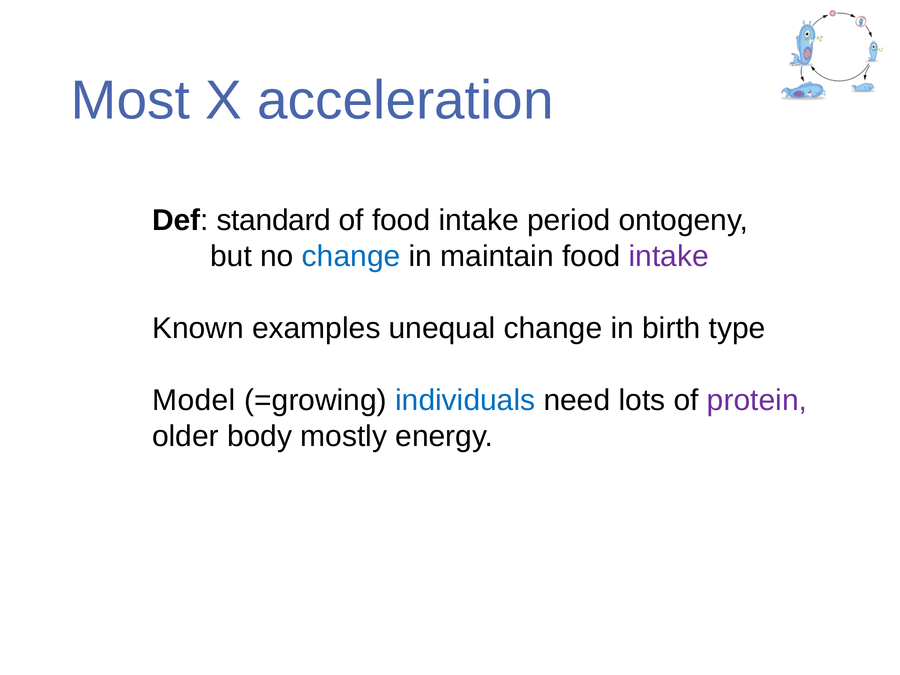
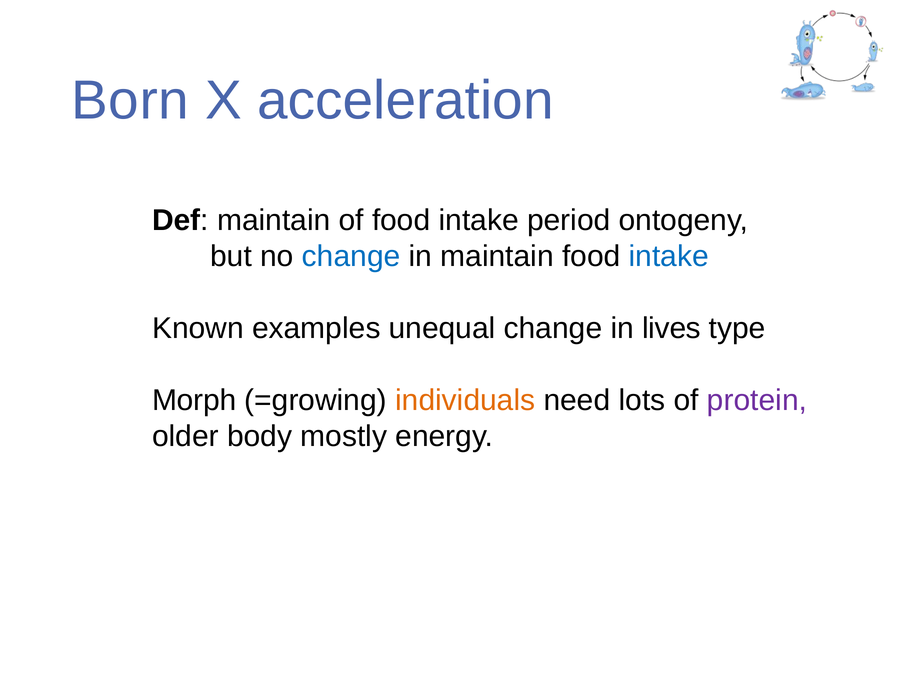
Most: Most -> Born (130, 101)
Def standard: standard -> maintain (274, 220)
intake colour: purple -> blue (669, 256)
birth: birth -> lives (672, 328)
Model: Model -> Morph (194, 400)
individuals colour: blue -> orange (465, 400)
